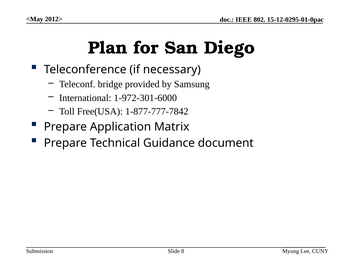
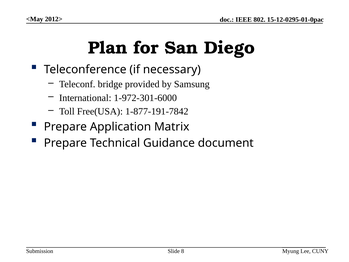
1-877-777-7842: 1-877-777-7842 -> 1-877-191-7842 (157, 111)
